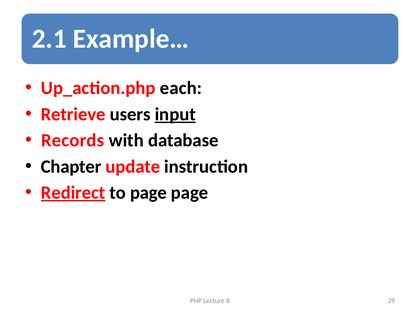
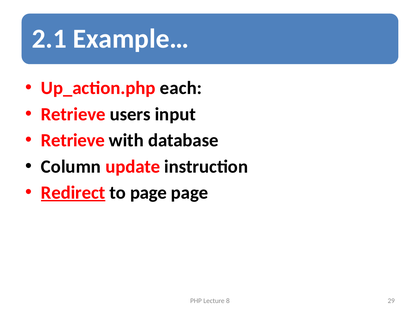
input underline: present -> none (175, 114)
Records: Records -> Retrieve (73, 140)
Chapter: Chapter -> Column (71, 167)
